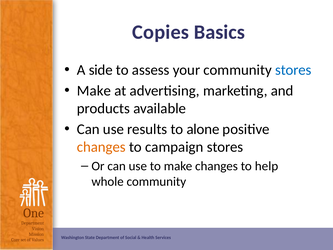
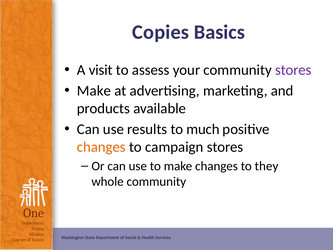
side: side -> visit (101, 70)
stores colour: blue -> purple (293, 70)
alone: alone -> much (203, 129)
help: help -> they (267, 166)
